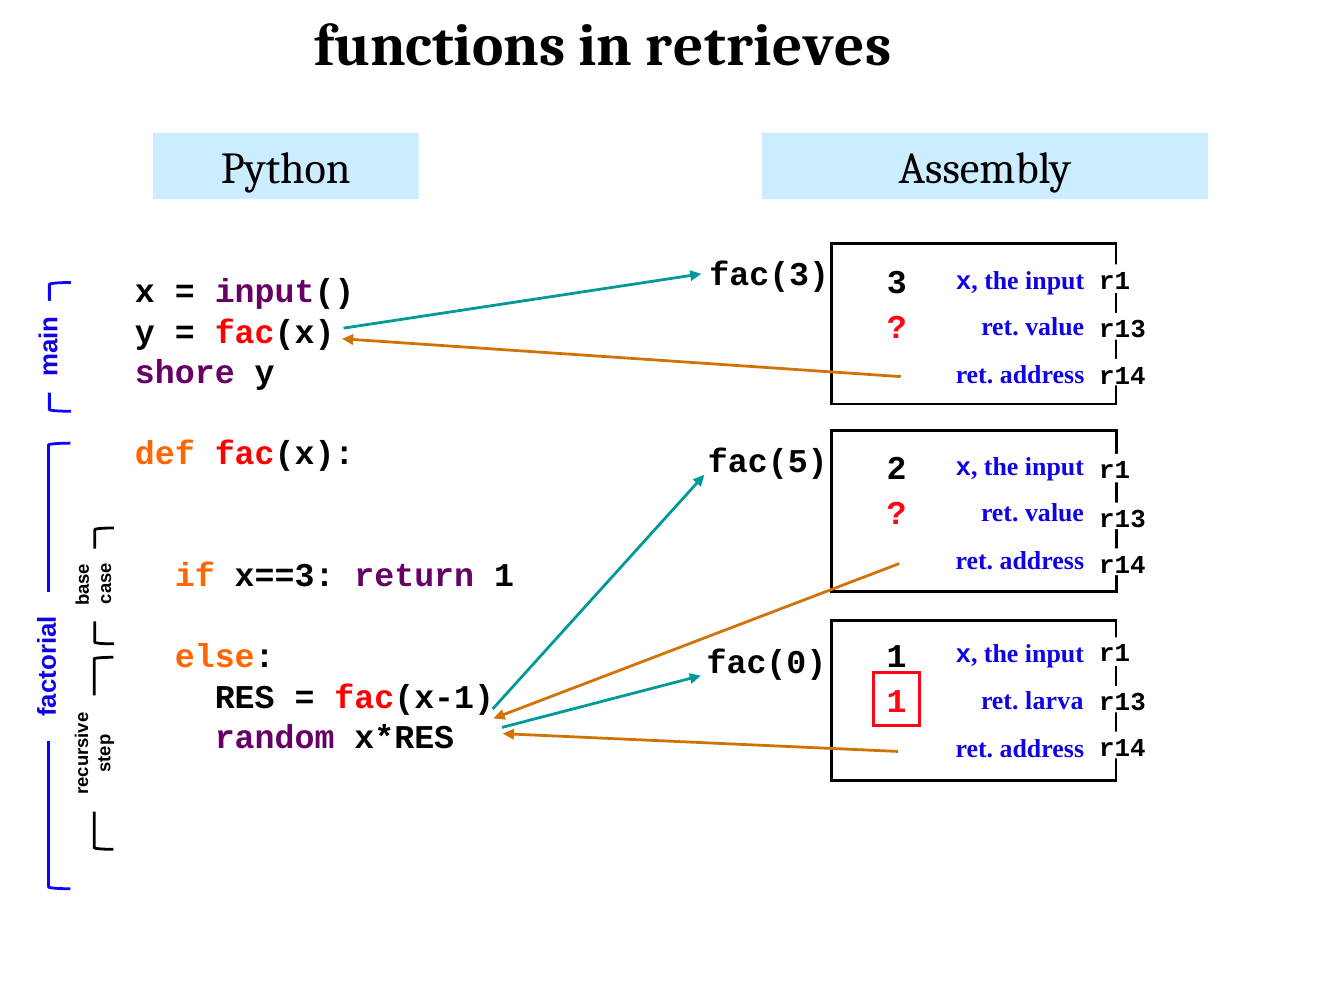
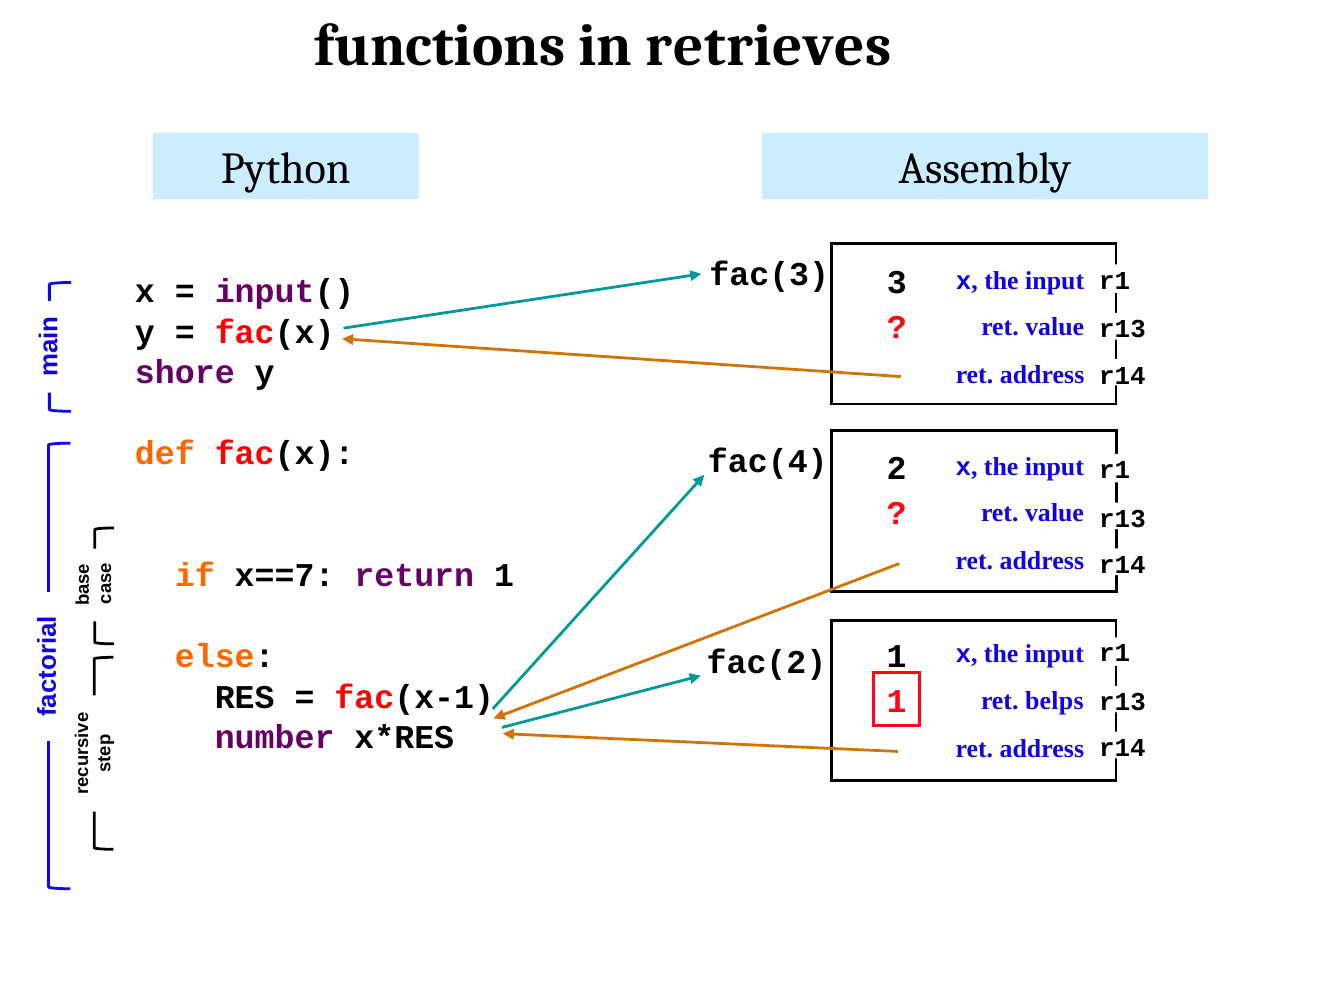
fac(5: fac(5 -> fac(4 (768, 462)
x==3: x==3 -> x==7 (285, 576)
fac(0: fac(0 -> fac(2 (766, 663)
larva: larva -> belps (1054, 701)
random: random -> number (275, 738)
